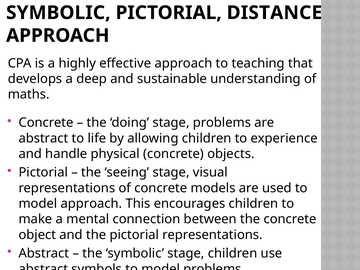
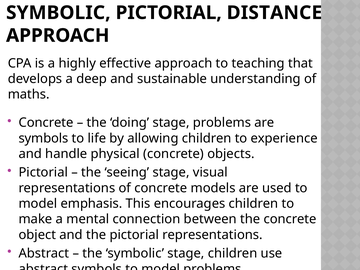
abstract: abstract -> symbols (43, 138)
model approach: approach -> emphasis (91, 204)
